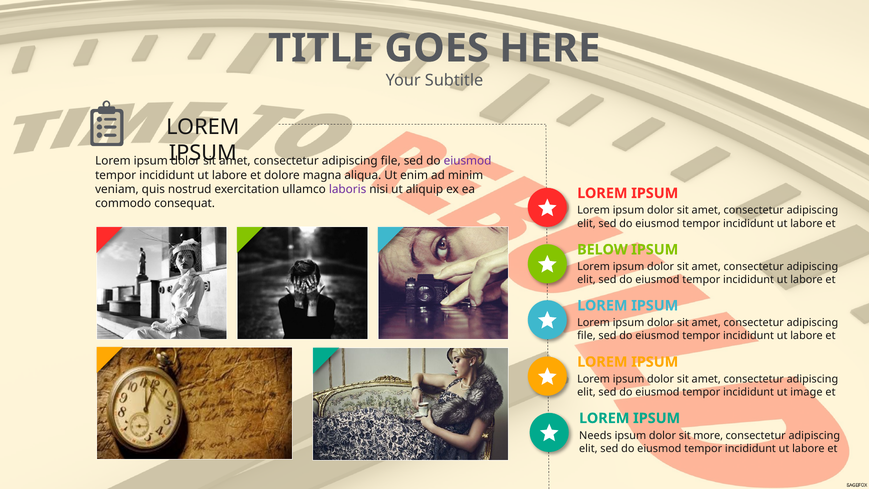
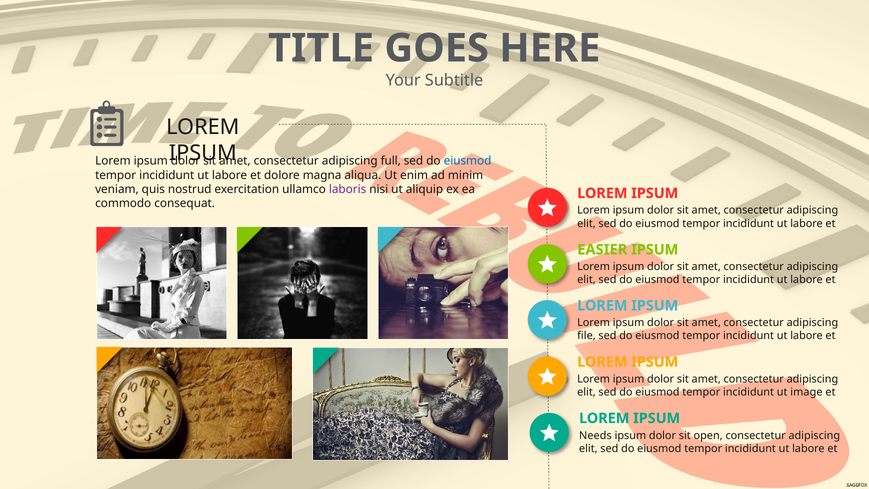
file: file -> full (391, 161)
eiusmod colour: purple -> blue (468, 161)
BELOW: BELOW -> EASIER (602, 250)
more: more -> open (708, 435)
